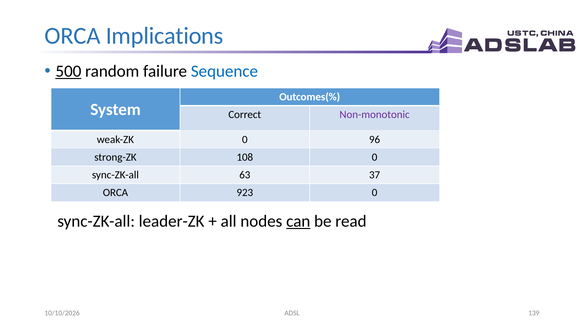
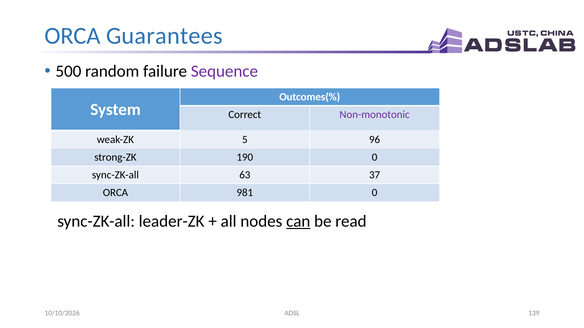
Implications: Implications -> Guarantees (164, 36)
500 underline: present -> none (68, 71)
Sequence colour: blue -> purple (224, 71)
weak-ZK 0: 0 -> 5 (245, 140)
108: 108 -> 190 (245, 157)
923: 923 -> 981 (245, 193)
